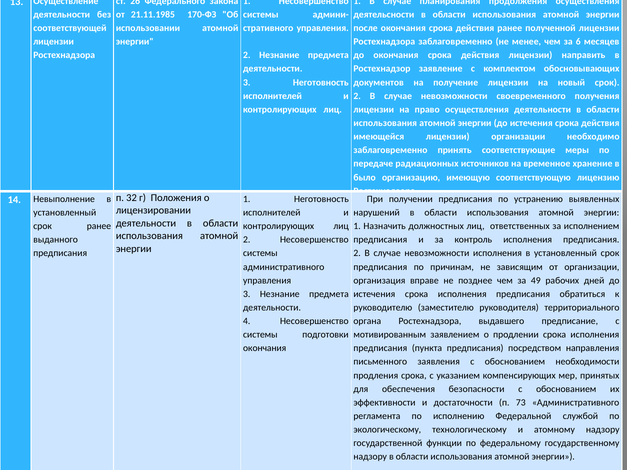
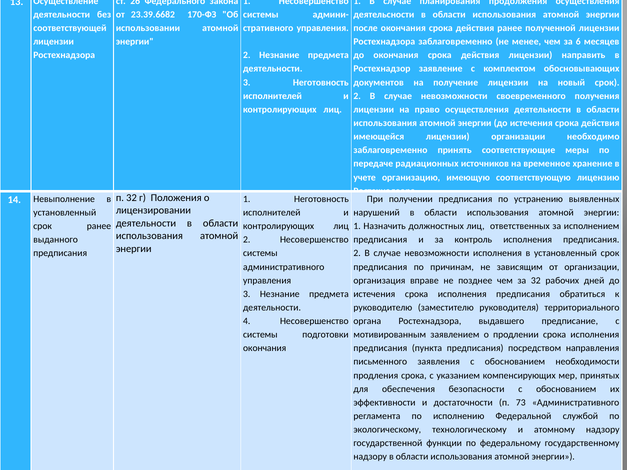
21.11.1985: 21.11.1985 -> 23.39.6682 (153, 15)
было: было -> учете (365, 177)
за 49: 49 -> 32 (536, 281)
